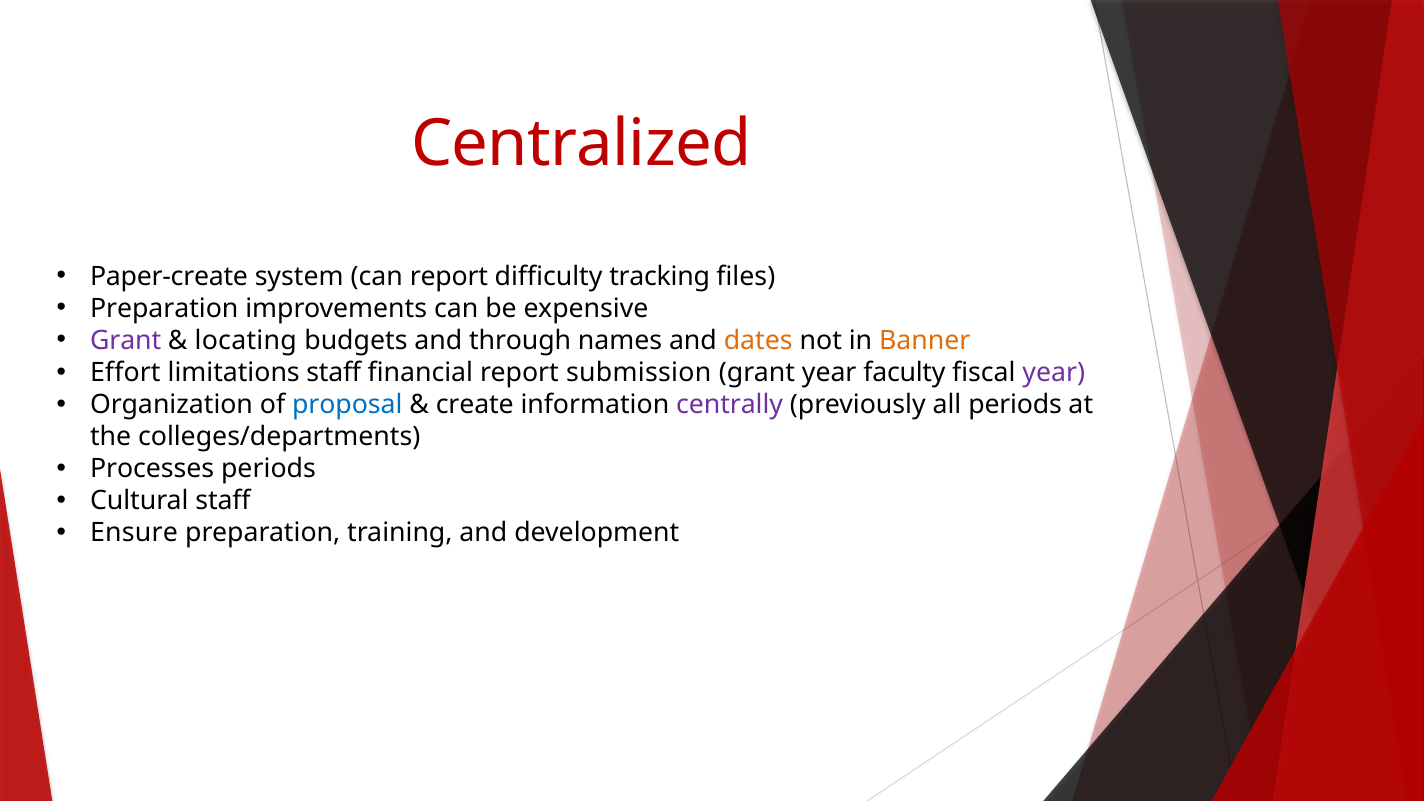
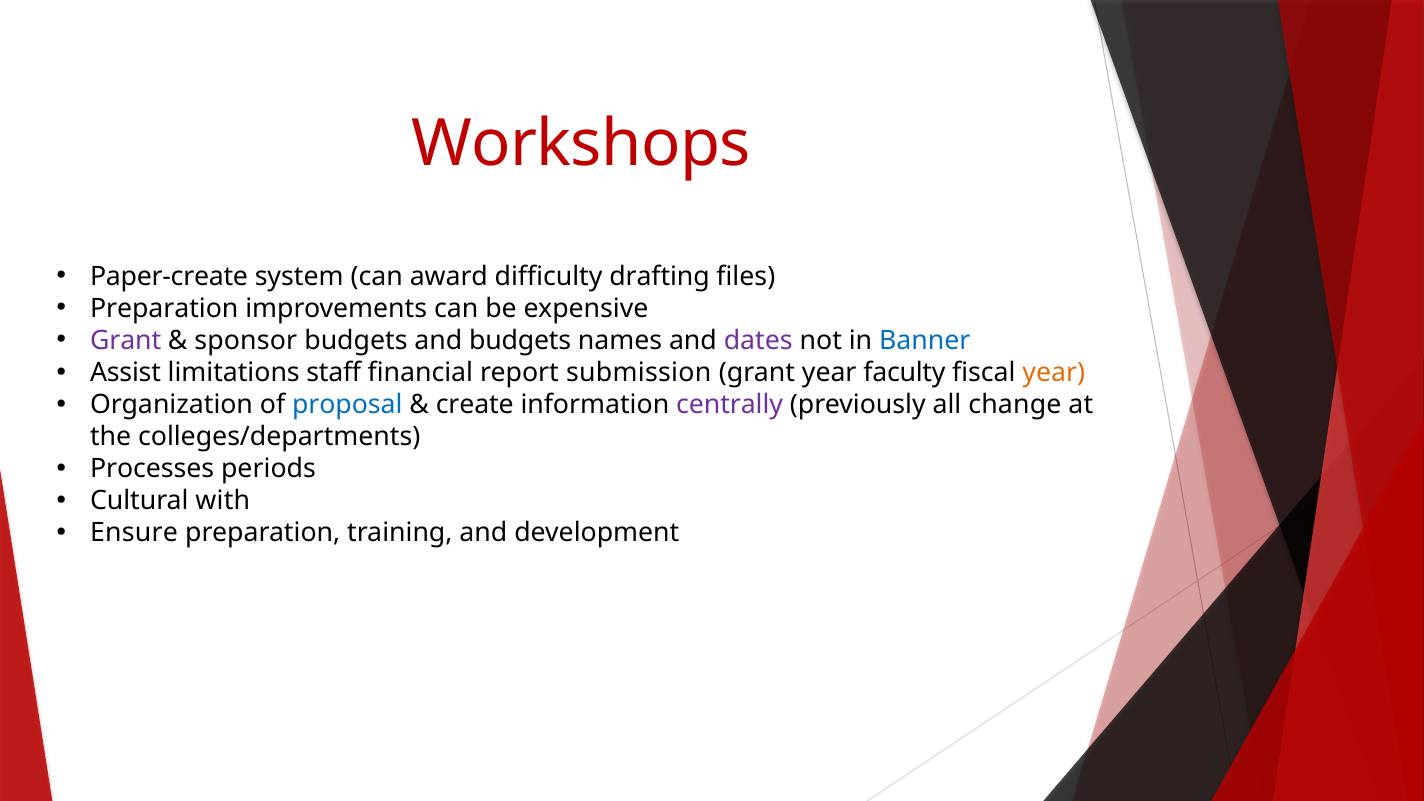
Centralized: Centralized -> Workshops (581, 144)
can report: report -> award (449, 277)
tracking: tracking -> drafting (660, 277)
locating: locating -> sponsor (246, 341)
and through: through -> budgets (520, 341)
dates colour: orange -> purple (758, 341)
Banner colour: orange -> blue (925, 341)
Effort: Effort -> Assist (125, 373)
year colour: purple -> orange (1054, 373)
all periods: periods -> change (1015, 405)
Cultural staff: staff -> with (223, 501)
